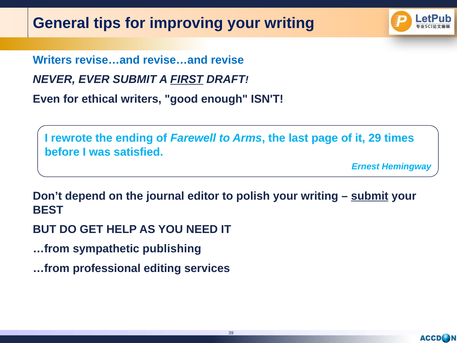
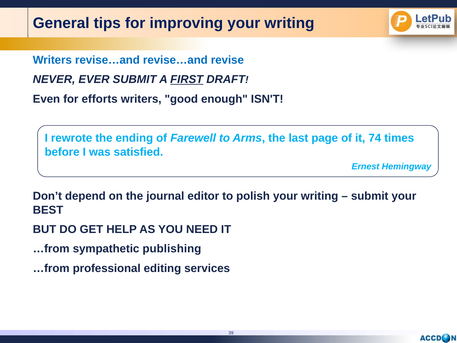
ethical: ethical -> efforts (100, 99)
29: 29 -> 74 (375, 138)
submit underline: present -> none (370, 196)
